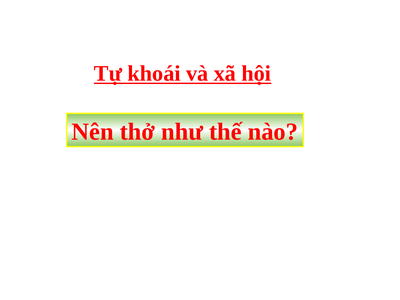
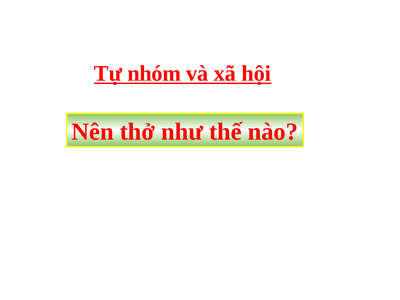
khoái: khoái -> nhóm (154, 74)
